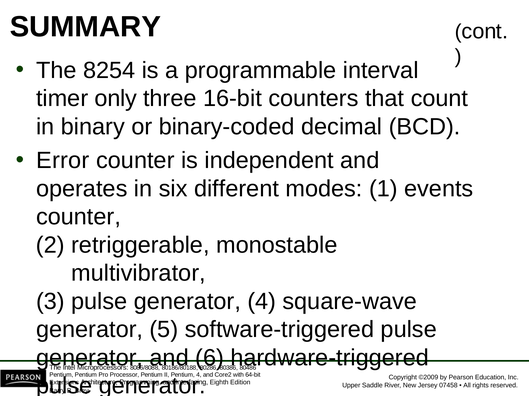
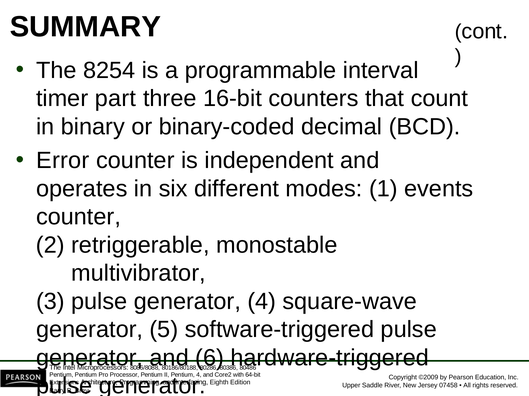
only: only -> part (116, 99)
